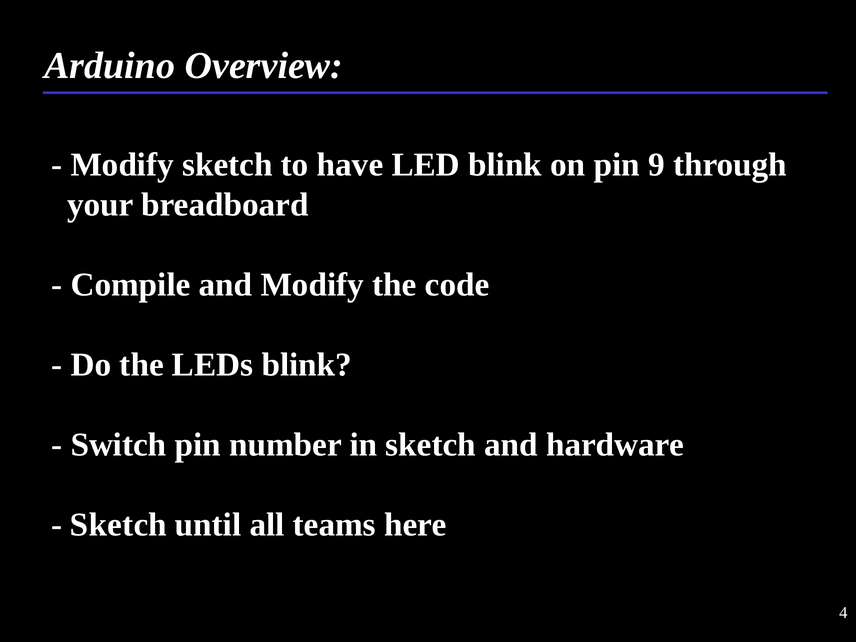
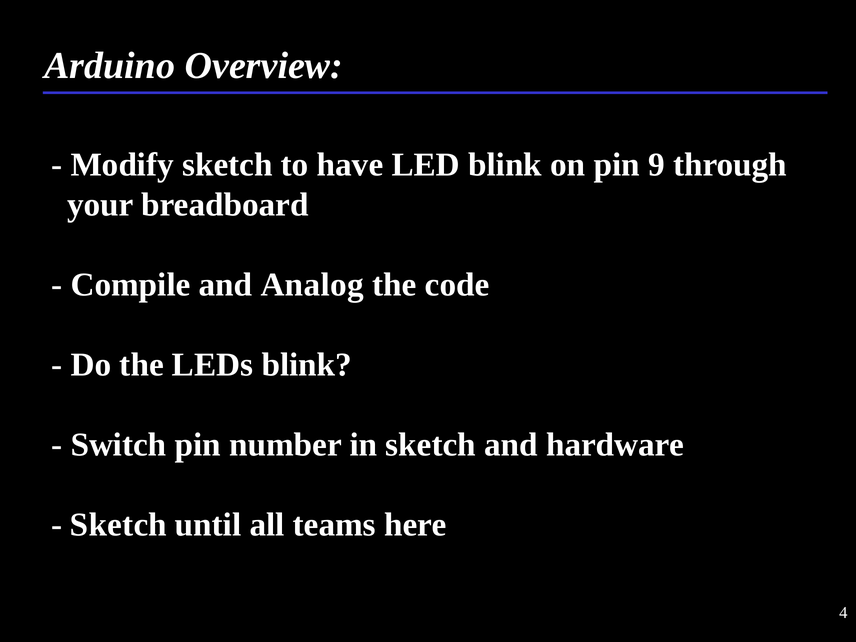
and Modify: Modify -> Analog (312, 285)
